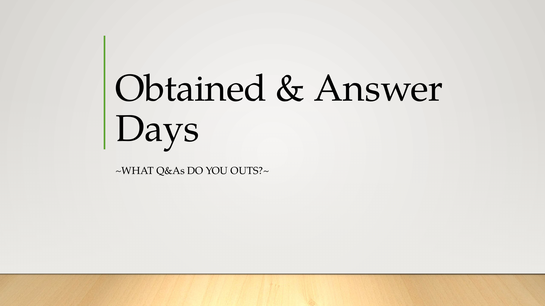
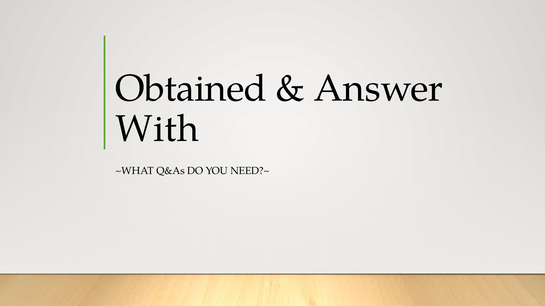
Days: Days -> With (157, 129)
OUTS?~: OUTS?~ -> NEED?~ (250, 171)
